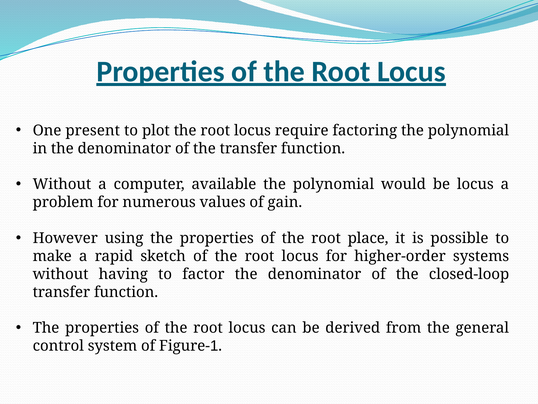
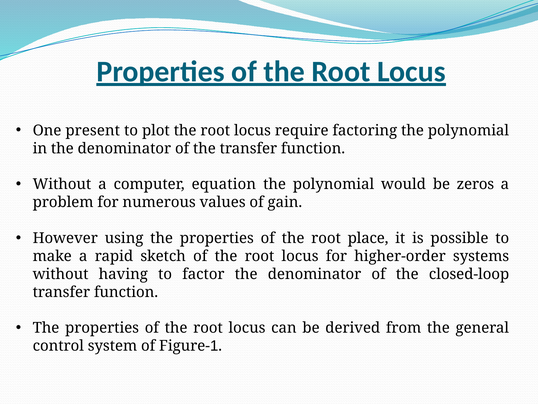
available: available -> equation (224, 184)
be locus: locus -> zeros (475, 184)
